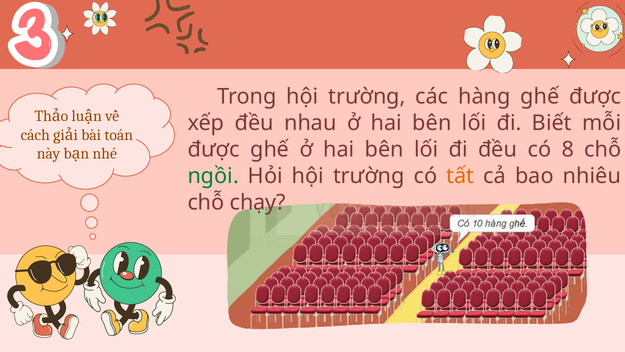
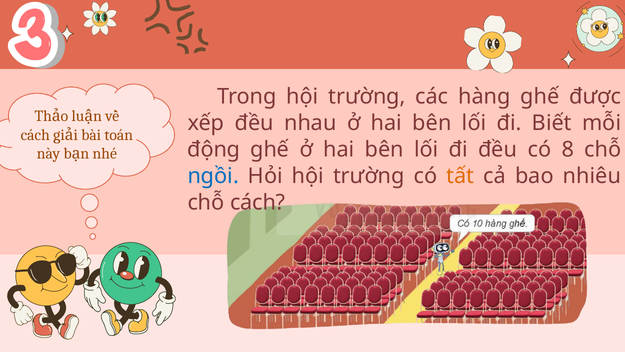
được: được -> động (214, 149)
ngồi colour: green -> blue (213, 176)
chỗ chạy: chạy -> cách (258, 202)
